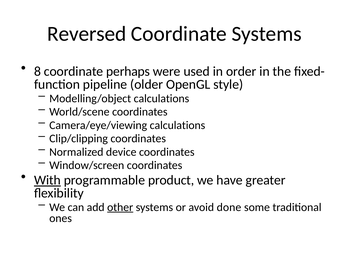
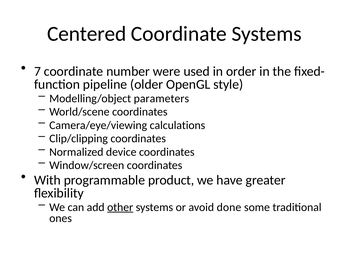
Reversed: Reversed -> Centered (87, 34)
8: 8 -> 7 (37, 71)
perhaps: perhaps -> number (128, 71)
Modelling/object calculations: calculations -> parameters (161, 98)
With underline: present -> none (47, 180)
